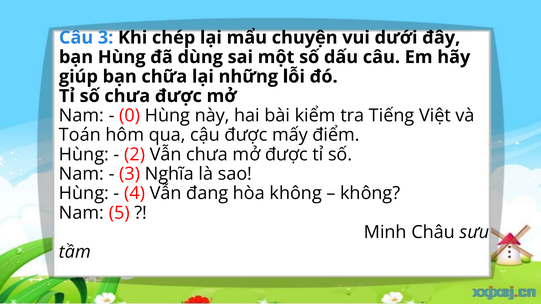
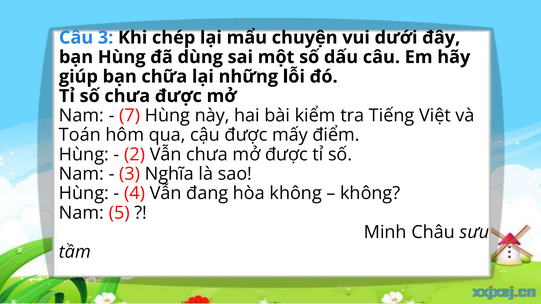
0: 0 -> 7 (130, 116)
